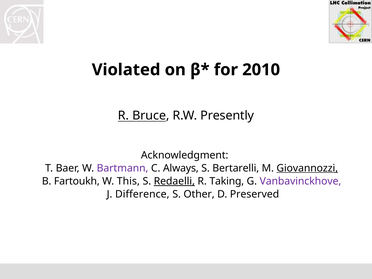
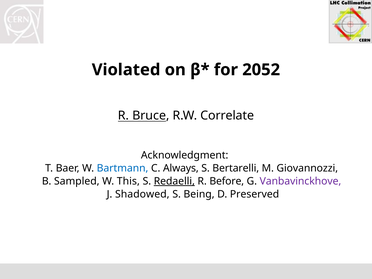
2010: 2010 -> 2052 (261, 70)
Presently: Presently -> Correlate (227, 116)
Bartmann colour: purple -> blue (123, 168)
Giovannozzi underline: present -> none (307, 168)
Fartoukh: Fartoukh -> Sampled (77, 181)
Taking: Taking -> Before (227, 181)
Difference: Difference -> Shadowed (142, 194)
Other: Other -> Being (199, 194)
